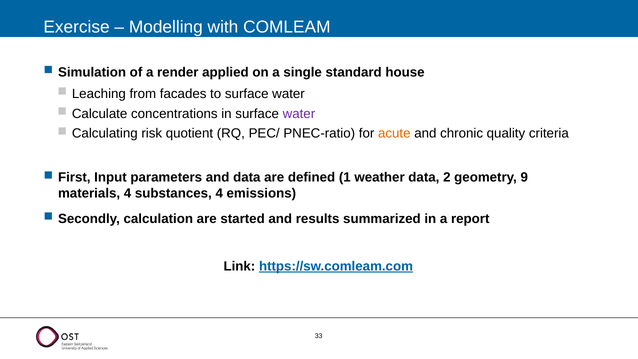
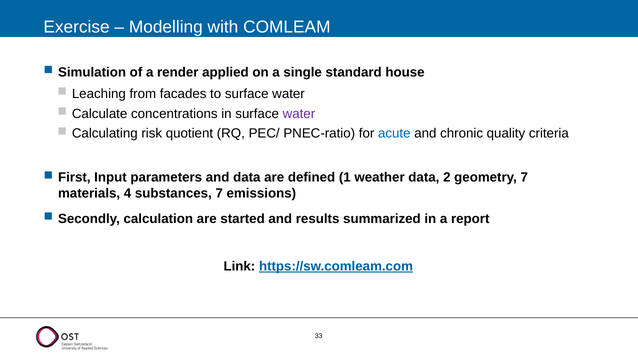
acute colour: orange -> blue (394, 134)
geometry 9: 9 -> 7 (524, 177)
substances 4: 4 -> 7 (219, 193)
